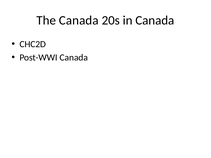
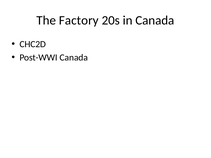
The Canada: Canada -> Factory (79, 20)
